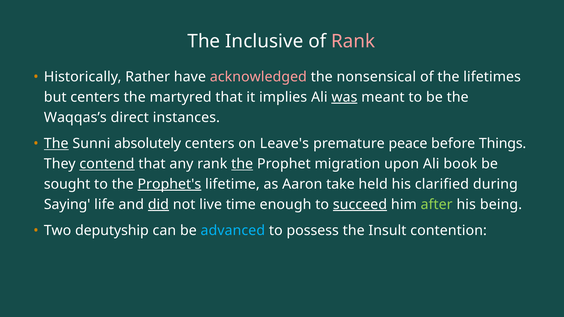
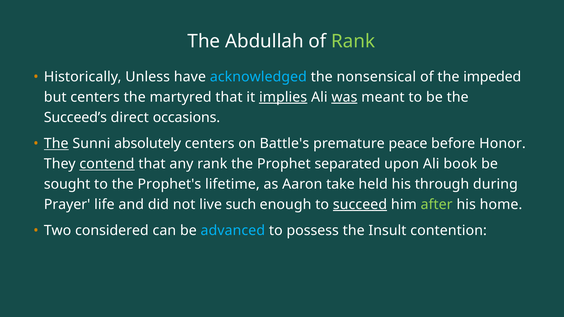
Inclusive: Inclusive -> Abdullah (264, 41)
Rank colour: pink -> light green (353, 41)
Rather: Rather -> Unless (148, 77)
acknowledged colour: pink -> light blue (258, 77)
lifetimes: lifetimes -> impeded (492, 77)
implies underline: none -> present (283, 97)
Waqqas’s: Waqqas’s -> Succeed’s (75, 118)
instances: instances -> occasions (186, 118)
Leave's: Leave's -> Battle's (284, 144)
Things: Things -> Honor (502, 144)
the underline: present -> none (242, 164)
migration: migration -> separated (347, 164)
Prophet's underline: present -> none (169, 184)
clarified: clarified -> through (442, 184)
Saying: Saying -> Prayer (67, 205)
did underline: present -> none (158, 205)
time: time -> such (241, 205)
being: being -> home (501, 205)
deputyship: deputyship -> considered (112, 231)
